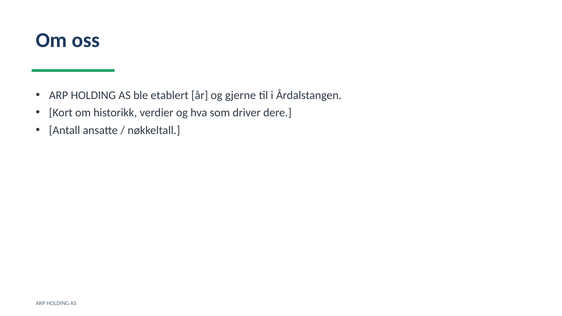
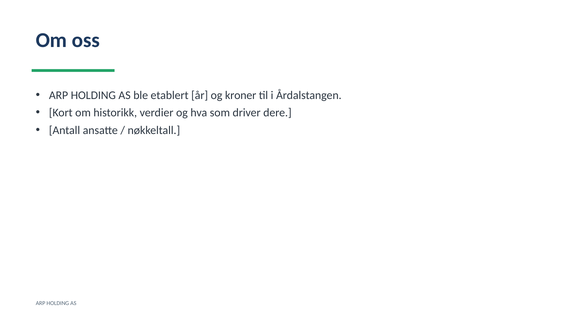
gjerne: gjerne -> kroner (241, 95)
